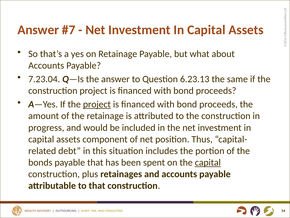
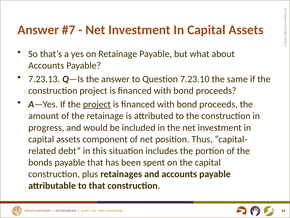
7.23.04: 7.23.04 -> 7.23.13 (44, 79)
6.23.13: 6.23.13 -> 7.23.10 (195, 79)
capital underline: present -> none (208, 162)
